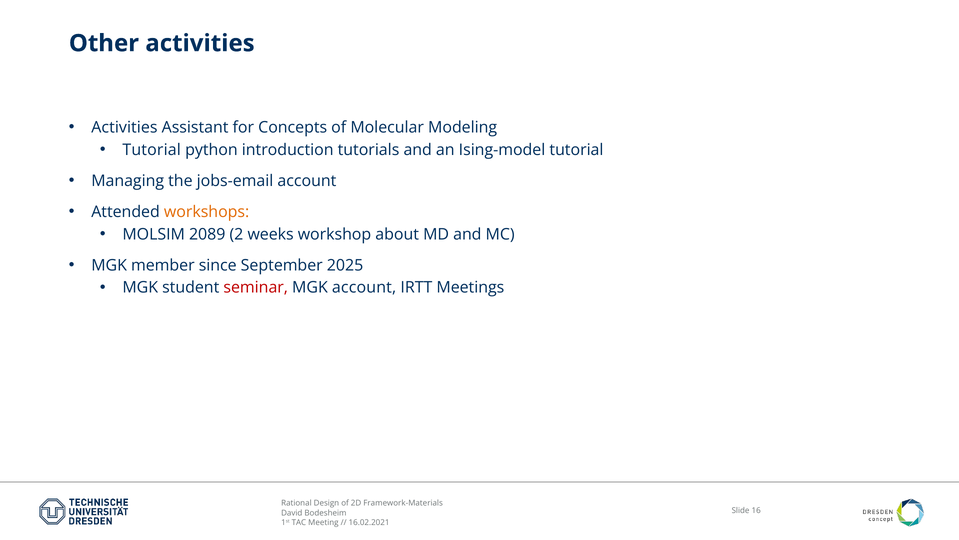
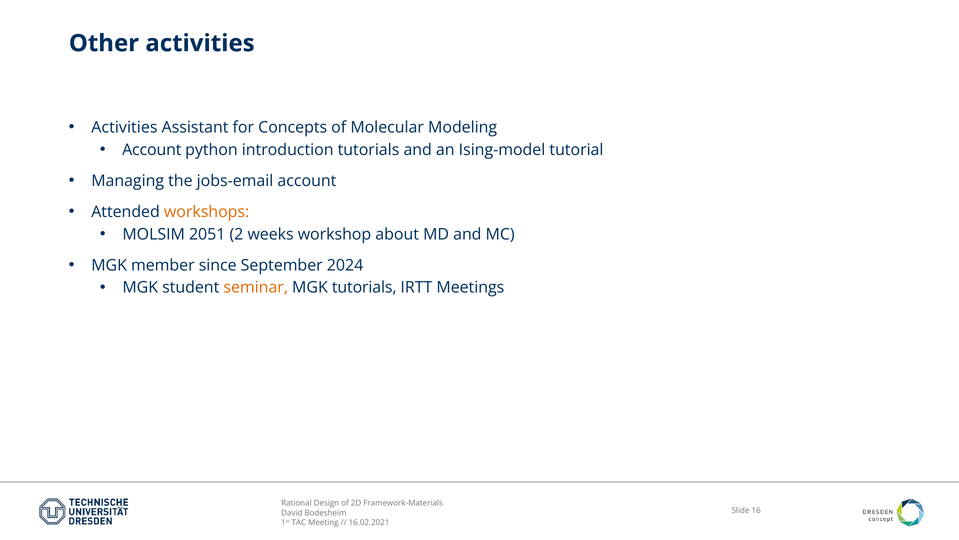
Tutorial: Tutorial -> Account (152, 150)
2089: 2089 -> 2051 (207, 234)
2025: 2025 -> 2024 (345, 265)
seminar colour: red -> orange (256, 287)
MGK account: account -> tutorials (364, 287)
